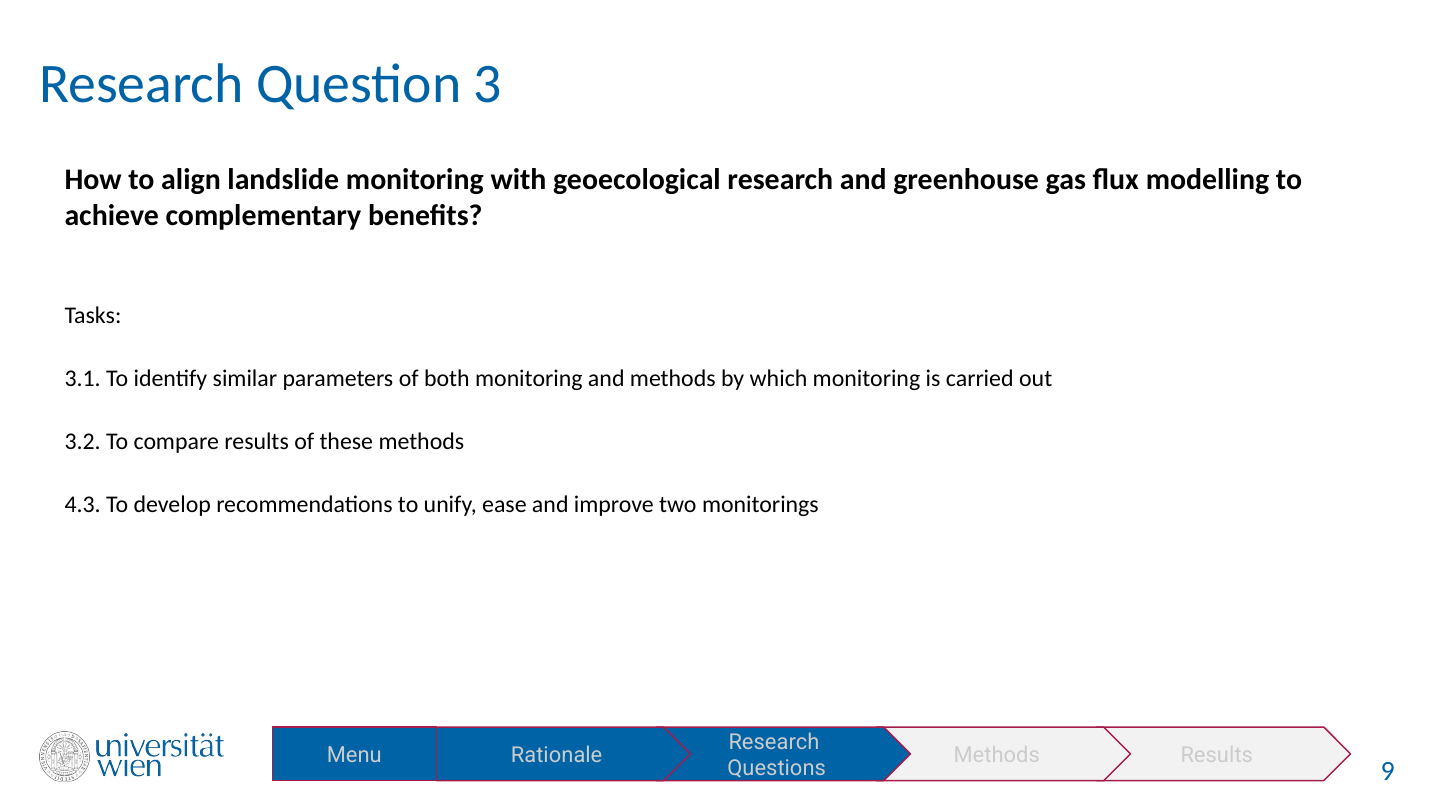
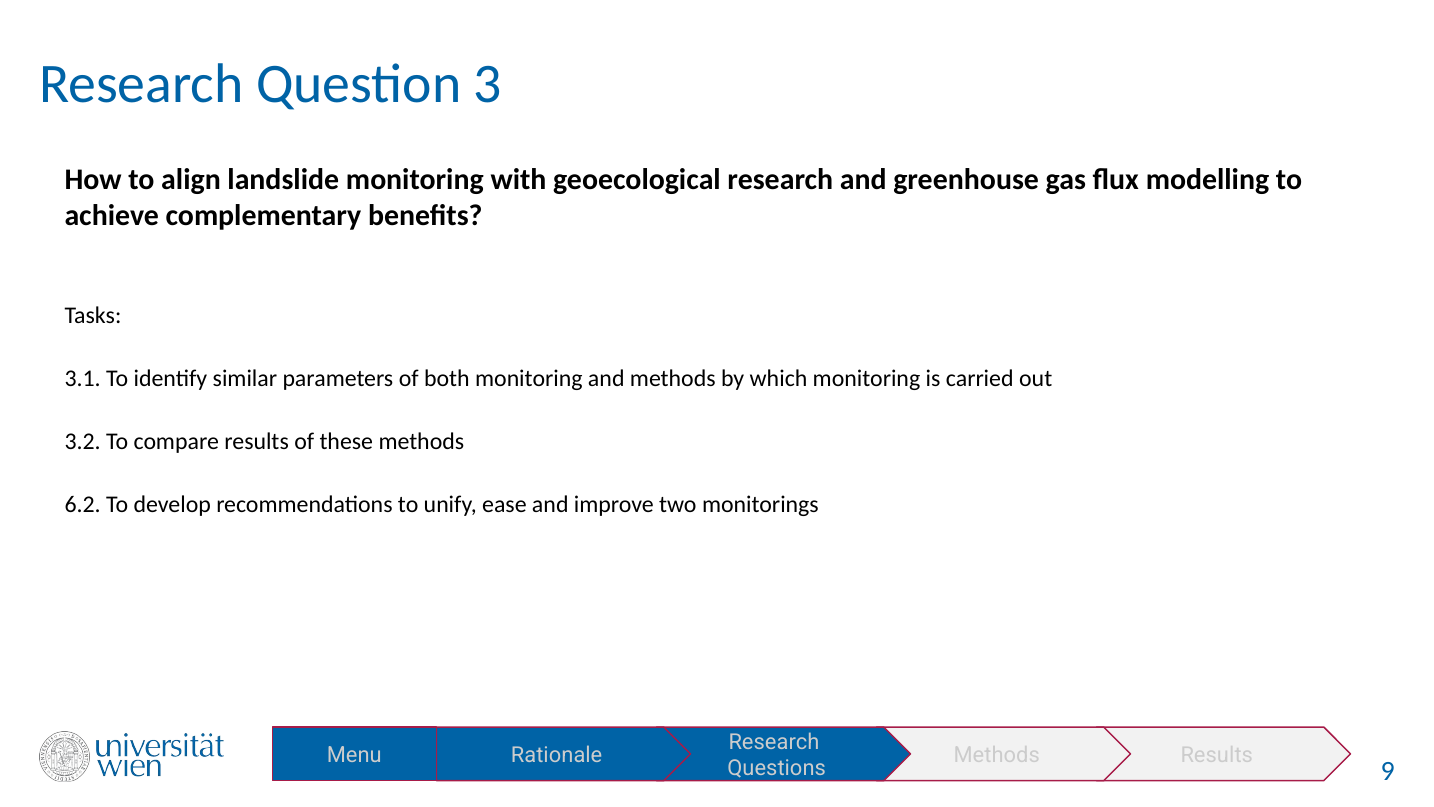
4.3: 4.3 -> 6.2 (83, 505)
